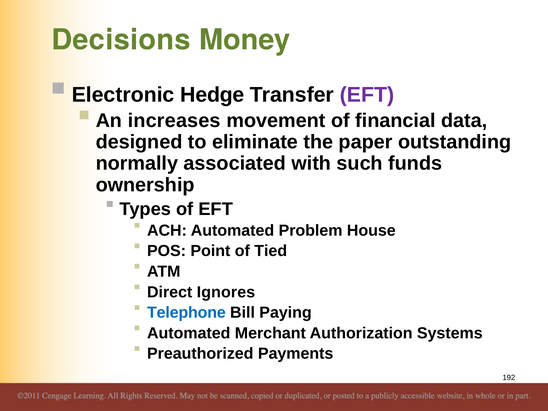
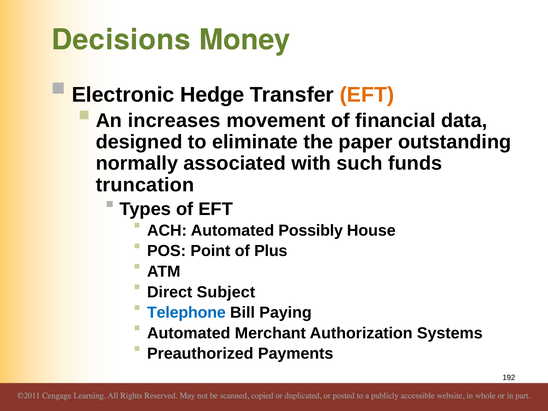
EFT colour: purple -> orange (367, 95)
ownership: ownership -> truncation (145, 185)
Problem: Problem -> Possibly (311, 230)
Tied: Tied -> Plus (271, 251)
Ignores: Ignores -> Subject (226, 292)
